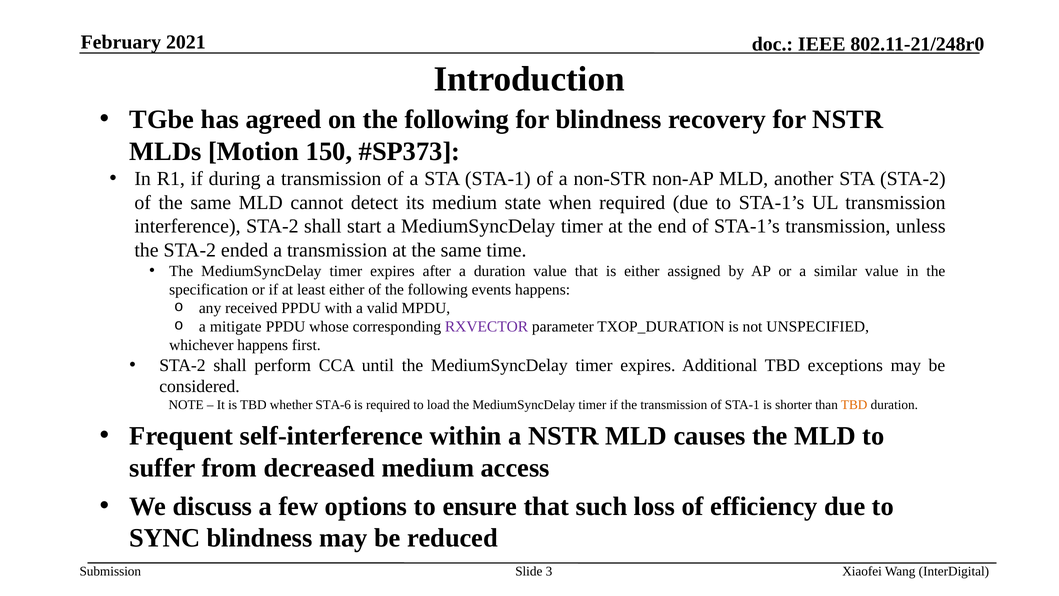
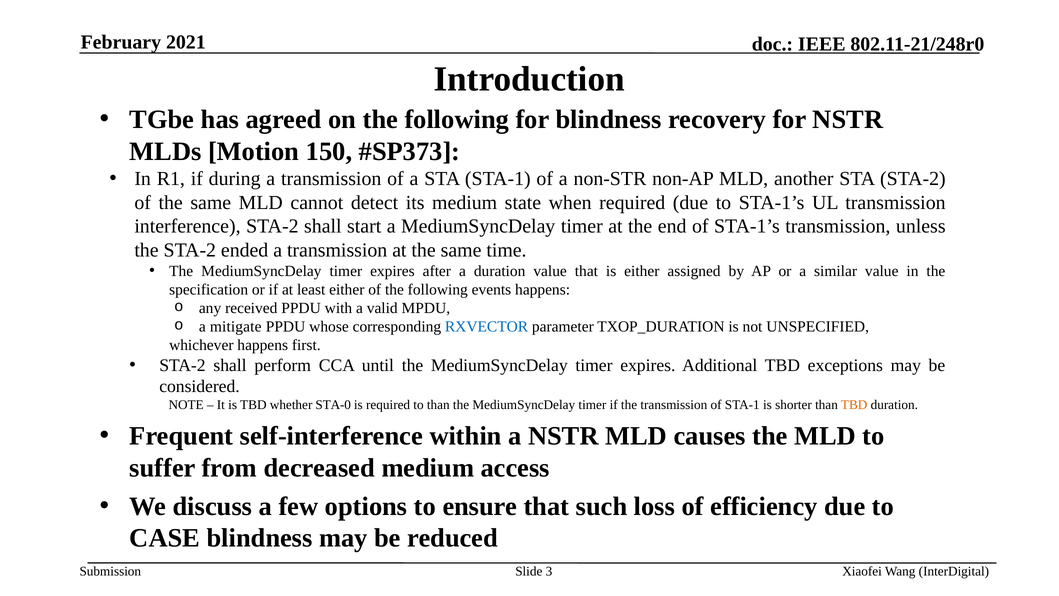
RXVECTOR colour: purple -> blue (487, 327)
STA-6: STA-6 -> STA-0 (333, 404)
to load: load -> than (438, 404)
SYNC: SYNC -> CASE (165, 538)
